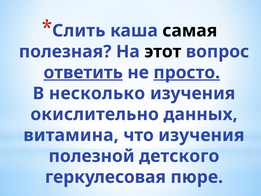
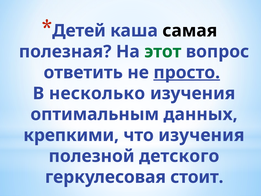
Слить: Слить -> Детей (79, 31)
этот colour: black -> green (163, 52)
ответить underline: present -> none (83, 72)
окислительно: окислительно -> оптимальным (95, 114)
витамина: витамина -> крепкими (71, 135)
пюре: пюре -> стоит (197, 177)
